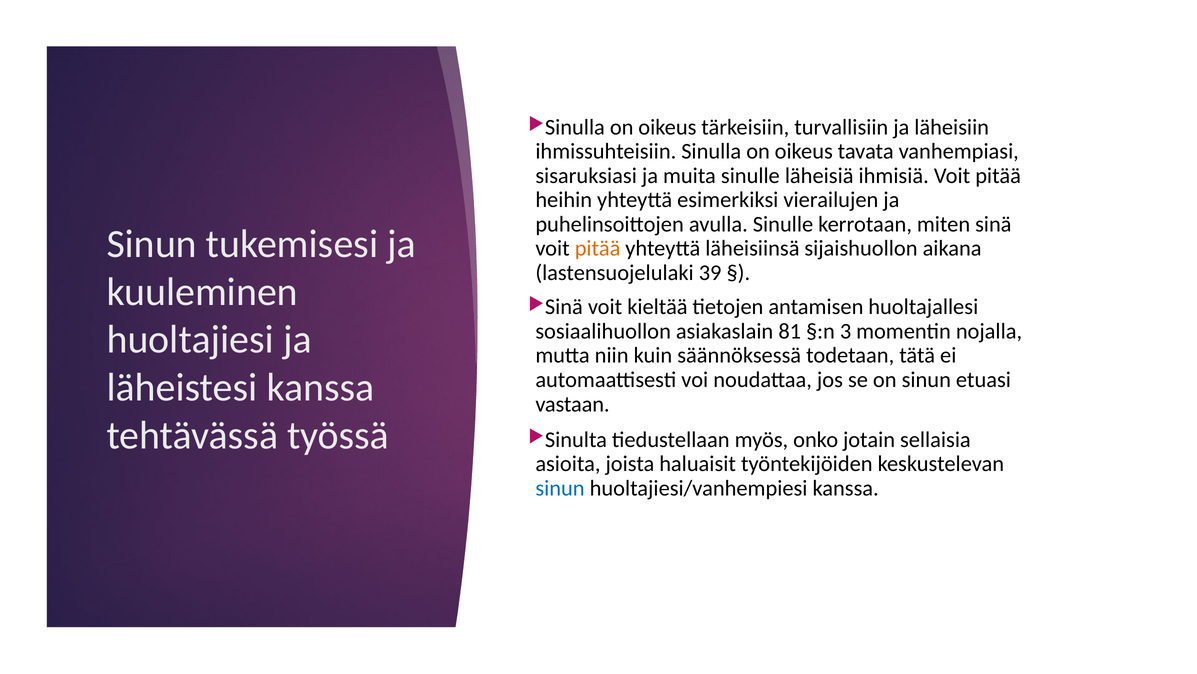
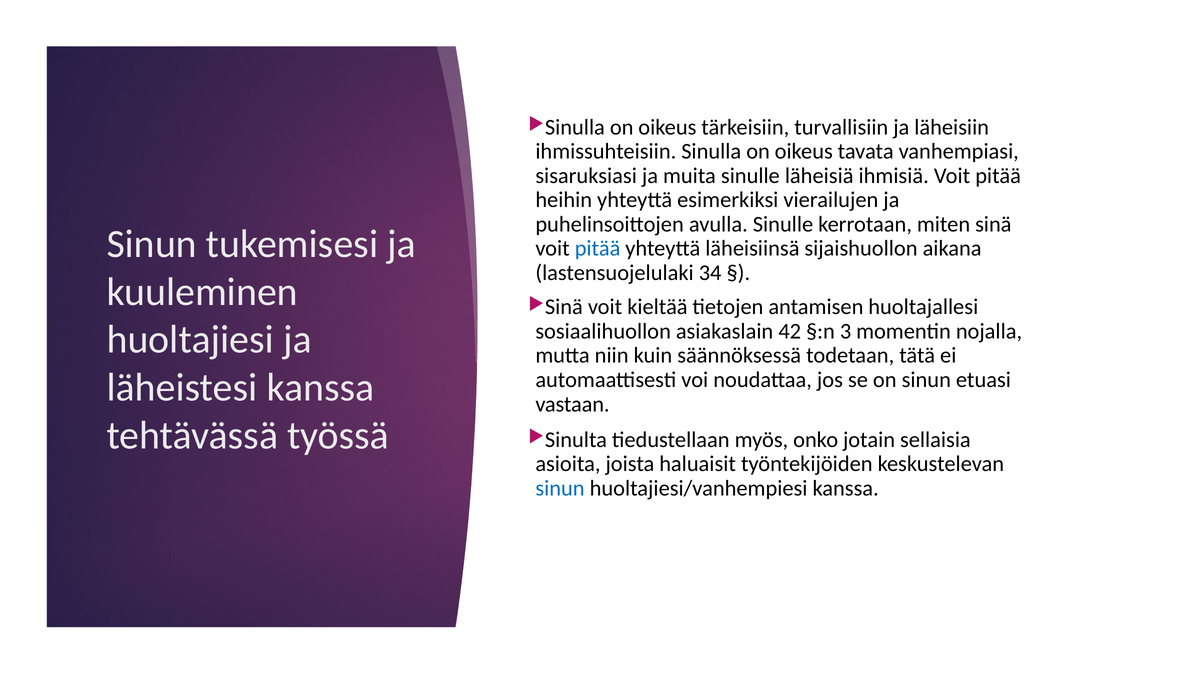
pitää colour: orange -> blue (598, 248)
39: 39 -> 34 (710, 272)
81: 81 -> 42 (790, 331)
